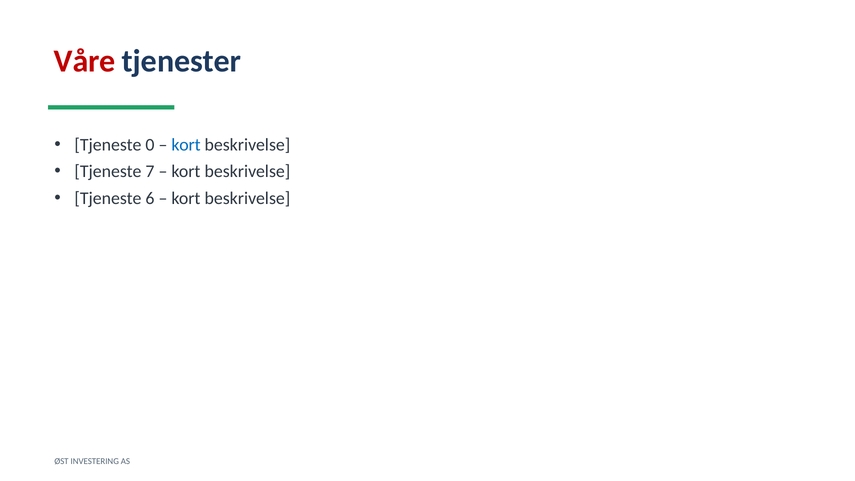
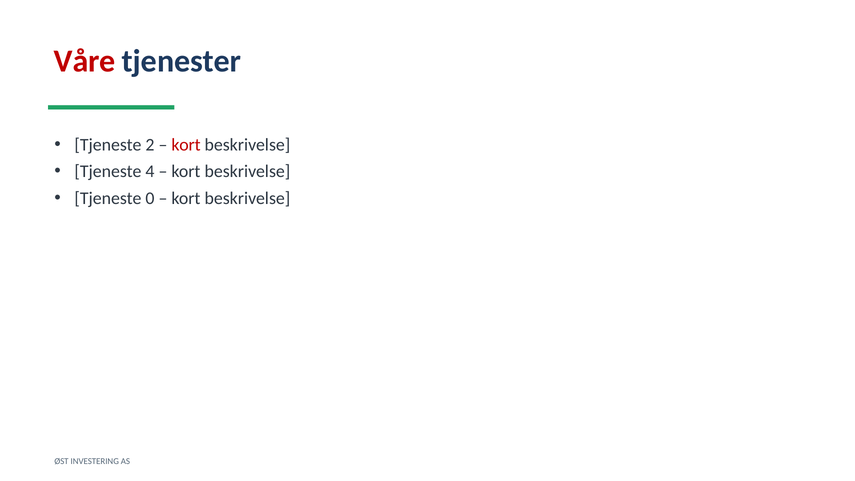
0: 0 -> 2 (150, 145)
kort colour: blue -> red (186, 145)
7: 7 -> 4 (150, 172)
6: 6 -> 0 (150, 198)
